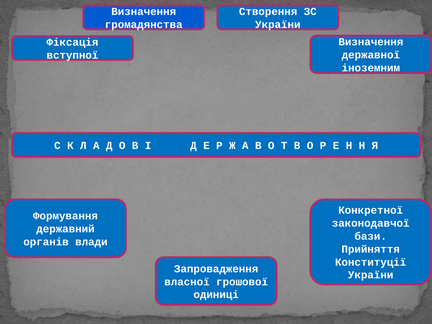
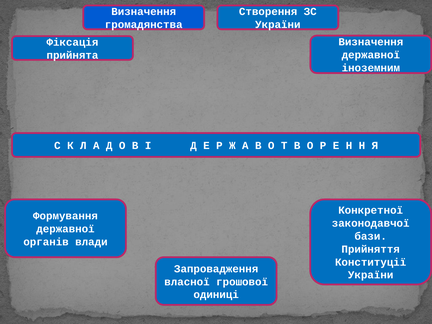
вступної: вступної -> прийнята (72, 55)
державний: державний -> державної (65, 229)
